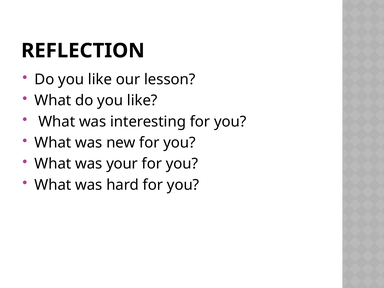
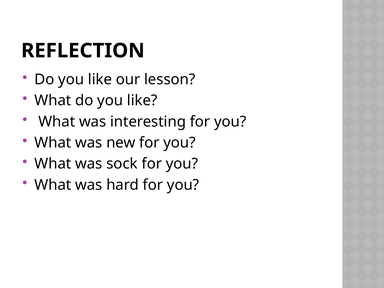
your: your -> sock (122, 164)
